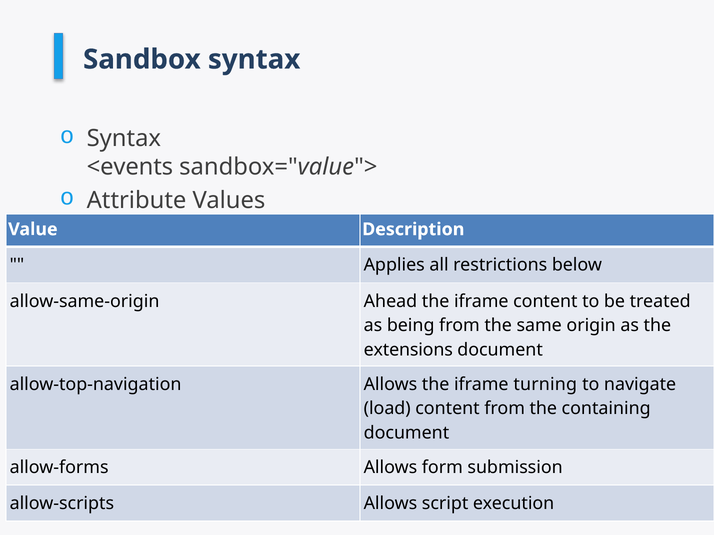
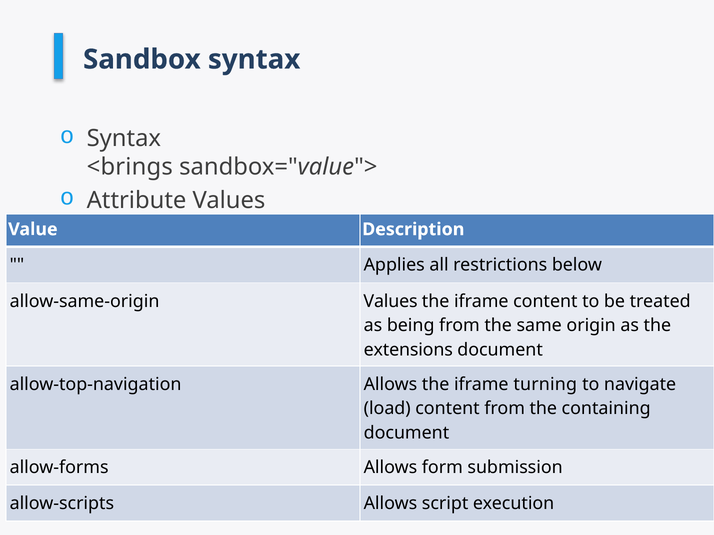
<events: <events -> <brings (130, 167)
allow-same-origin Ahead: Ahead -> Values (391, 301)
